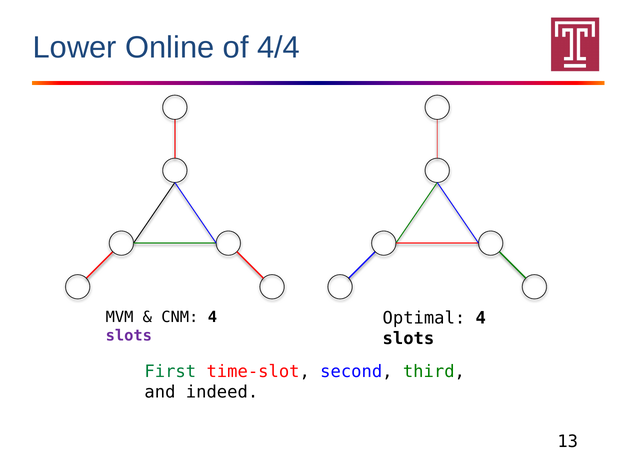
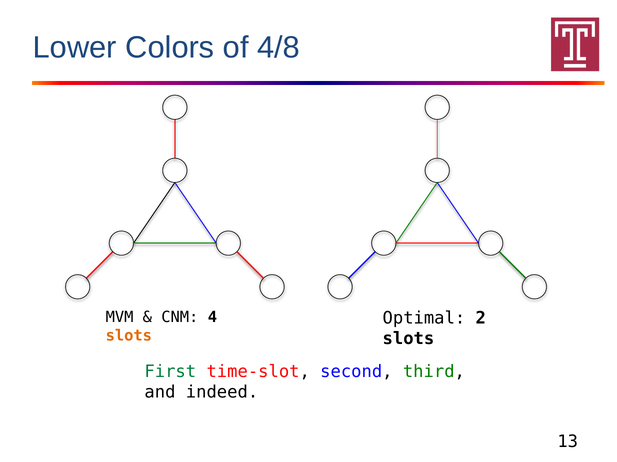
Online: Online -> Colors (170, 48)
4/4: 4/4 -> 4/8 (279, 48)
Optimal 4: 4 -> 2 (481, 319)
slots colour: purple -> orange (129, 336)
